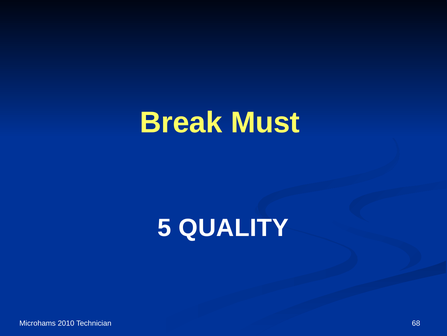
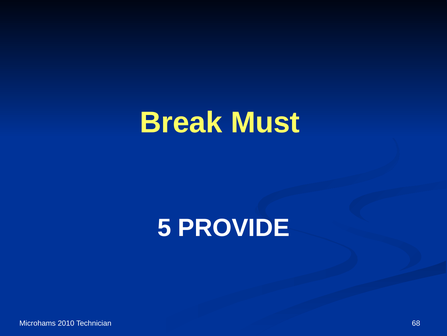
QUALITY: QUALITY -> PROVIDE (234, 227)
